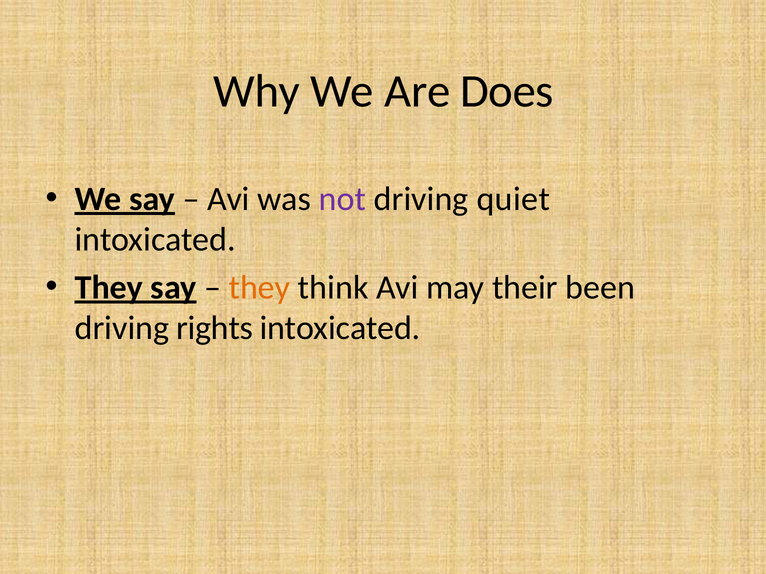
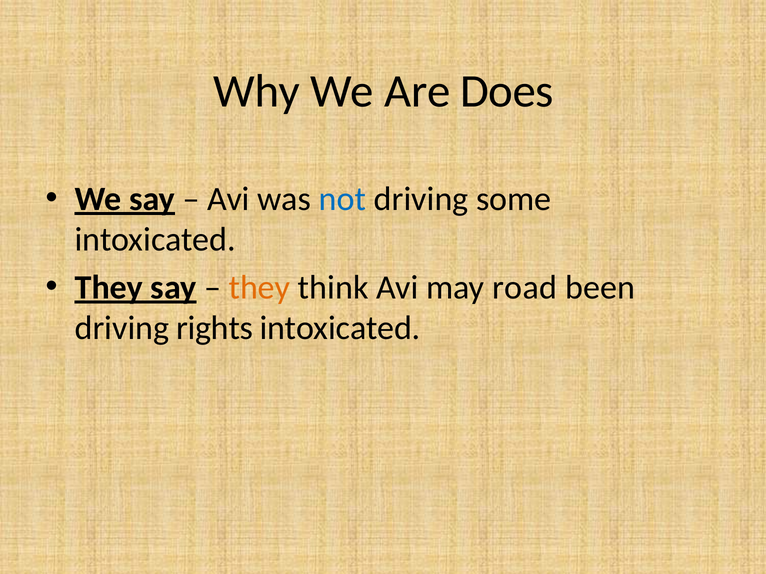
not colour: purple -> blue (342, 199)
quiet: quiet -> some (514, 199)
their: their -> road (525, 288)
